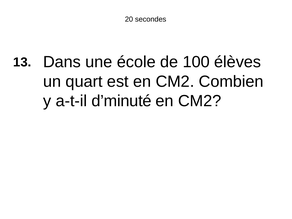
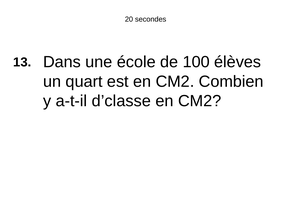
d’minuté: d’minuté -> d’classe (121, 101)
